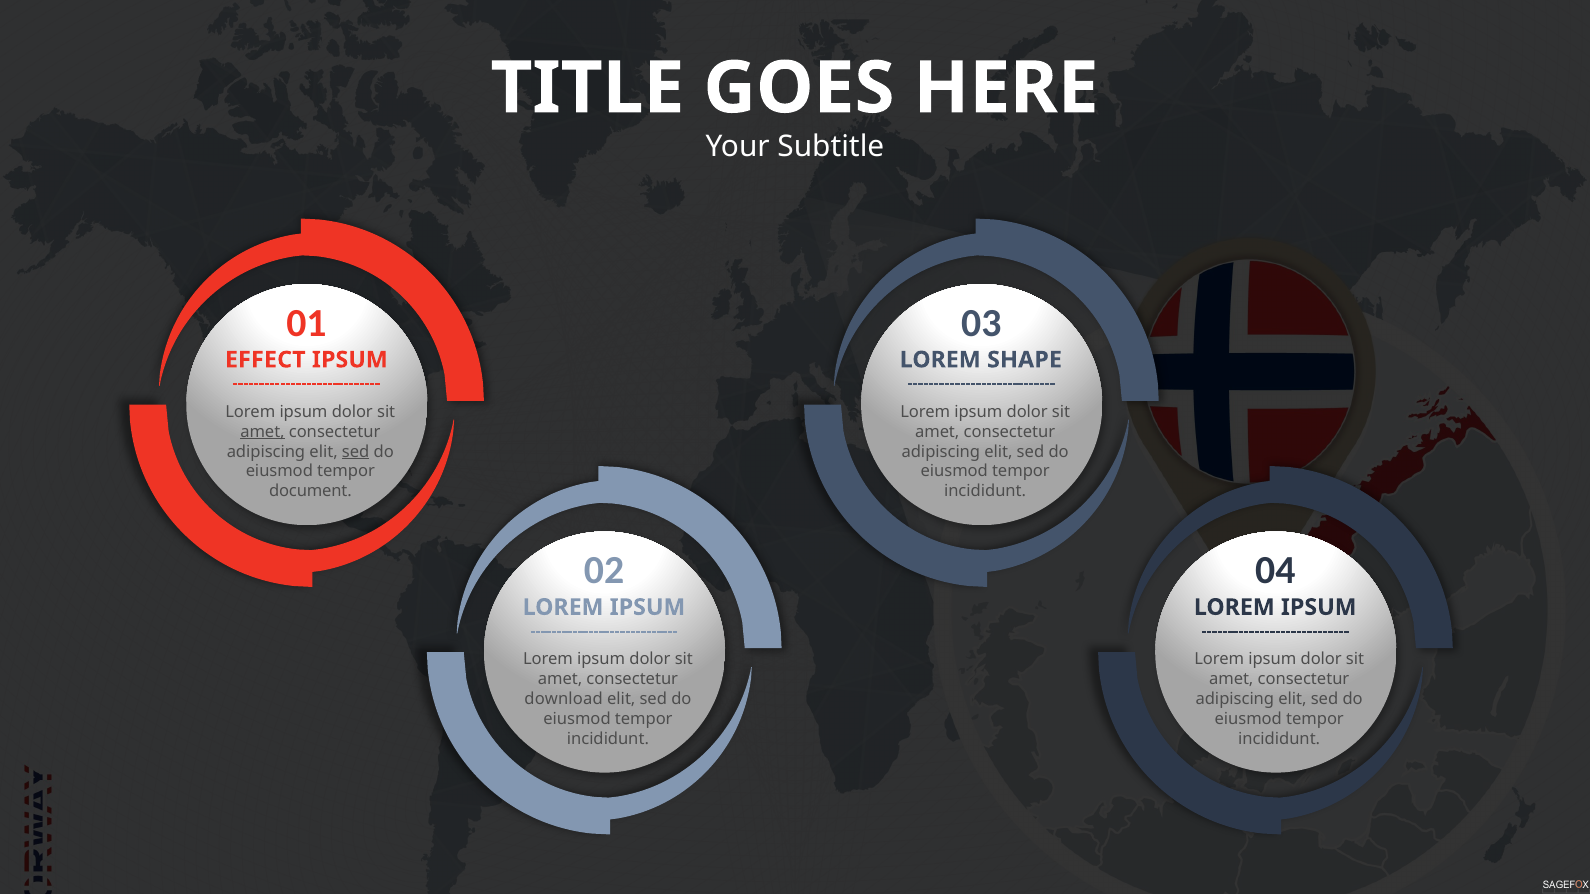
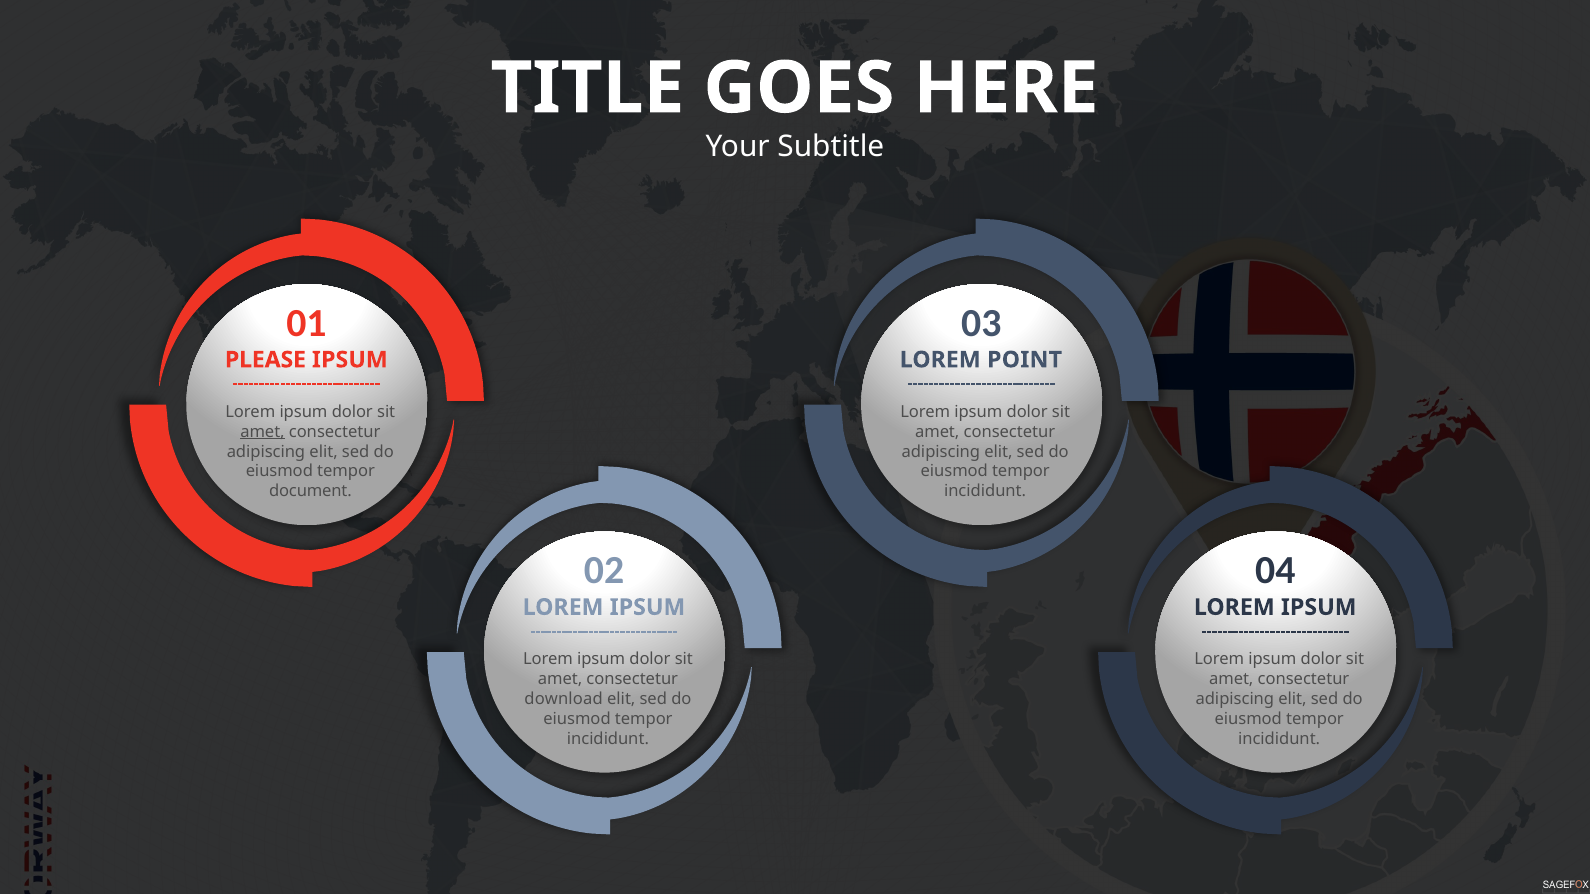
EFFECT: EFFECT -> PLEASE (265, 360)
SHAPE: SHAPE -> POINT (1025, 360)
sed underline: present -> none (356, 452)
